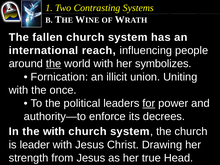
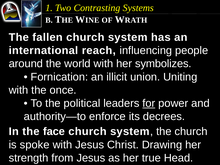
the underline: present -> none (54, 64)
the with: with -> face (54, 132)
leader: leader -> spoke (35, 145)
